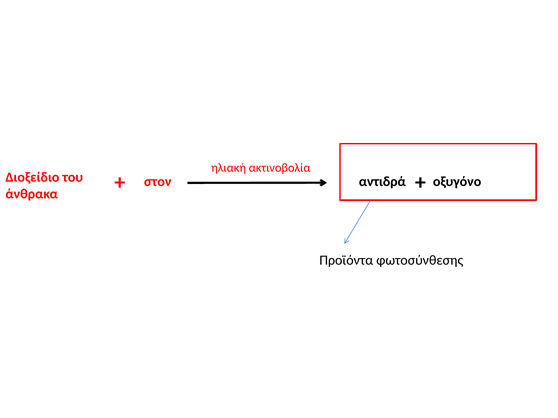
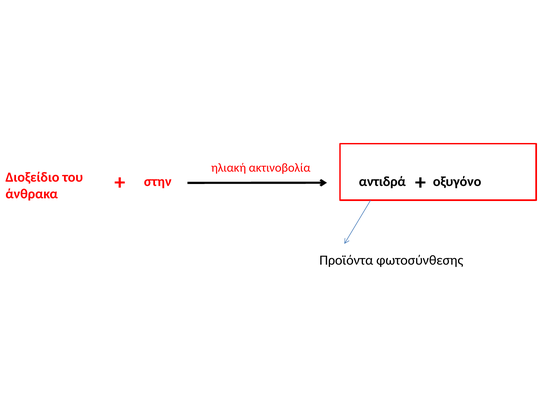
στον: στον -> στην (158, 182)
